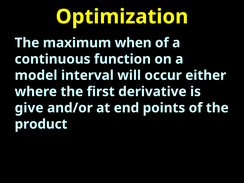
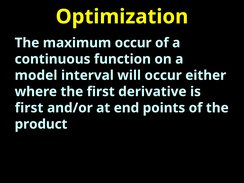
maximum when: when -> occur (133, 43)
give: give -> first (29, 108)
